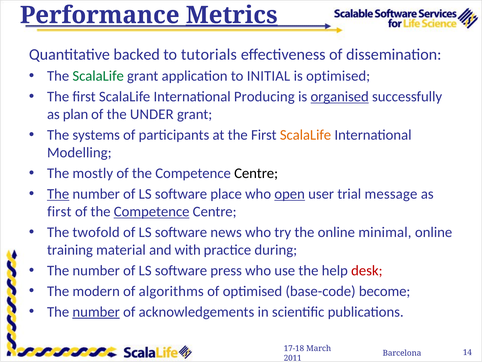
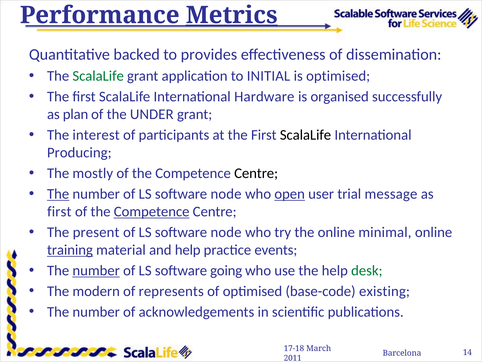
tutorials: tutorials -> provides (209, 55)
Producing: Producing -> Hardware (264, 97)
organised underline: present -> none (340, 97)
systems: systems -> interest (96, 135)
ScalaLife colour: orange -> black (305, 135)
Modelling: Modelling -> Producing (79, 152)
place: place -> node (226, 194)
twofold: twofold -> present (96, 232)
news: news -> node (226, 232)
training underline: none -> present (70, 250)
and with: with -> help (188, 250)
during: during -> events (276, 250)
number underline: none -> present (96, 270)
press: press -> going (226, 270)
desk colour: red -> green (367, 270)
algorithms: algorithms -> represents (171, 291)
become: become -> existing (384, 291)
number underline: present -> none (96, 311)
